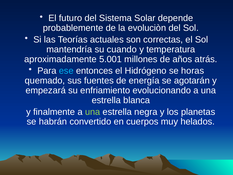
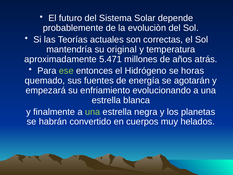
cuando: cuando -> original (122, 49)
5.001: 5.001 -> 5.471 (110, 59)
ese colour: light blue -> light green (66, 71)
